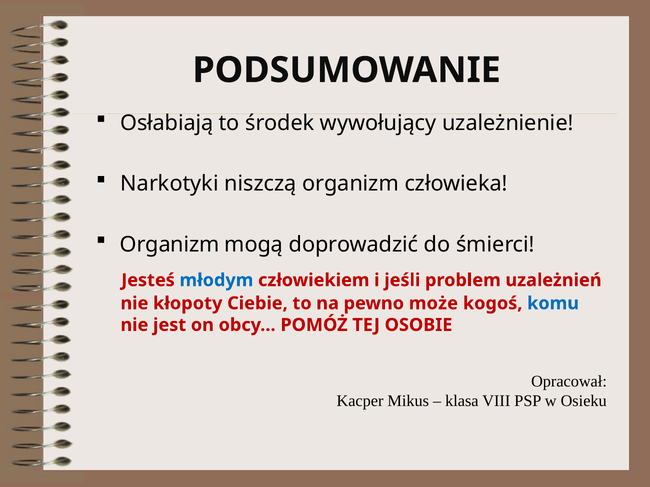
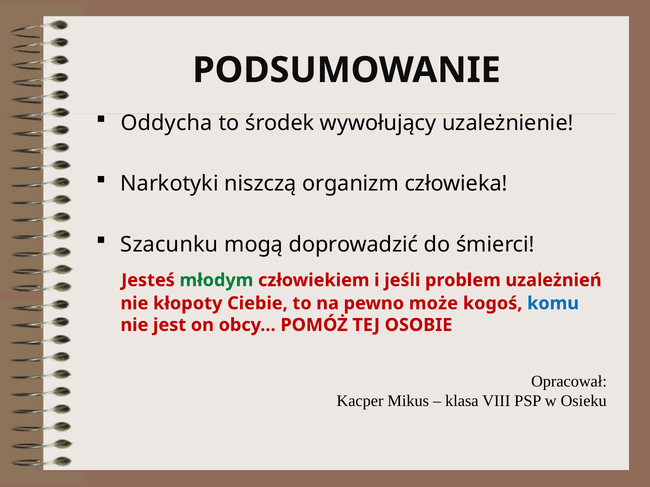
Osłabiają: Osłabiają -> Oddycha (167, 123)
Organizm: Organizm -> Szacunku (169, 245)
młodym colour: blue -> green (216, 280)
